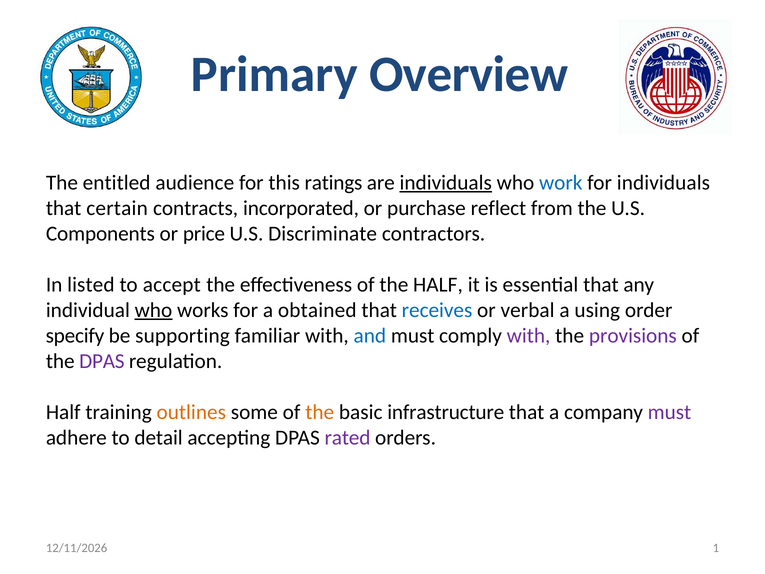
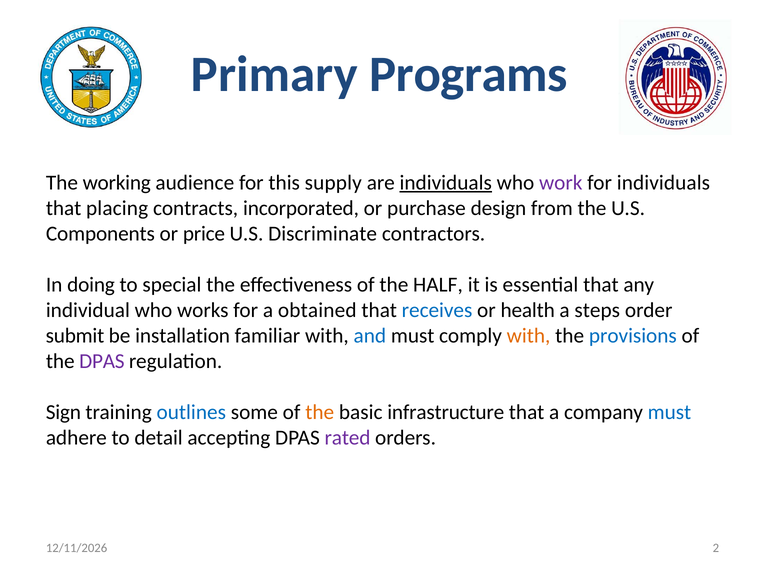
Overview: Overview -> Programs (469, 74)
entitled: entitled -> working (117, 183)
ratings: ratings -> supply (333, 183)
work colour: blue -> purple (561, 183)
certain: certain -> placing (117, 208)
reflect: reflect -> design (498, 208)
listed: listed -> doing (91, 285)
accept: accept -> special (172, 285)
who underline: present -> none (153, 310)
verbal: verbal -> health (528, 310)
using: using -> steps (597, 310)
specify: specify -> submit (75, 336)
supporting: supporting -> installation (183, 336)
with colour: purple -> orange (529, 336)
provisions colour: purple -> blue (633, 336)
Half: Half -> Sign (63, 412)
outlines colour: orange -> blue (191, 412)
must colour: purple -> blue (669, 412)
1: 1 -> 2 (716, 548)
